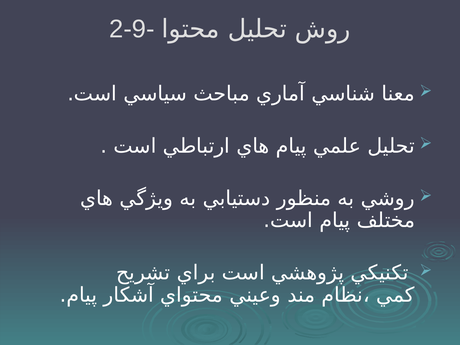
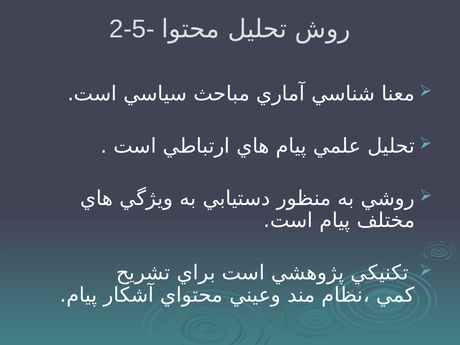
2-9-: 2-9- -> 2-5- (132, 29)
